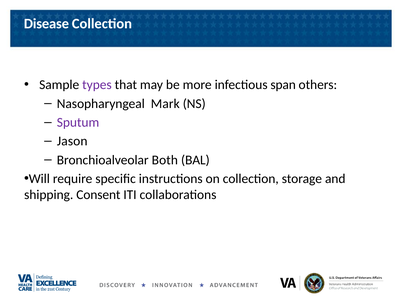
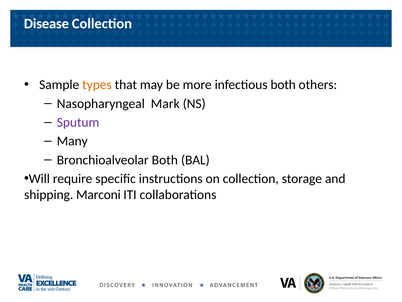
types colour: purple -> orange (97, 85)
infectious span: span -> both (283, 85)
Jason: Jason -> Many (72, 141)
Consent: Consent -> Marconi (98, 195)
